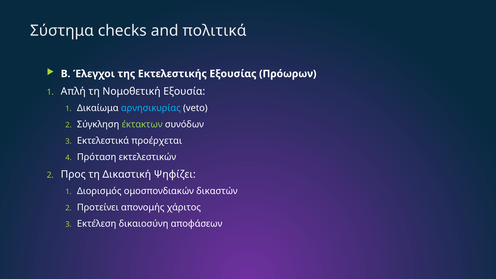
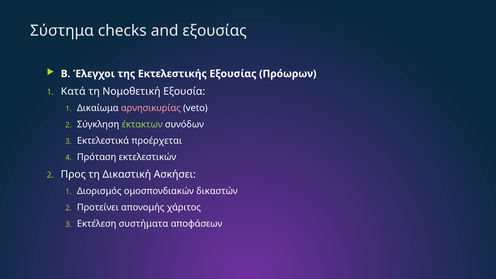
and πολιτικά: πολιτικά -> εξουσίας (215, 31)
Απλή: Απλή -> Κατά (73, 91)
αρνησικυρίας colour: light blue -> pink (151, 108)
Ψηφίζει: Ψηφίζει -> Ασκήσει (175, 174)
δικαιοσύνη: δικαιοσύνη -> συστήματα (143, 224)
